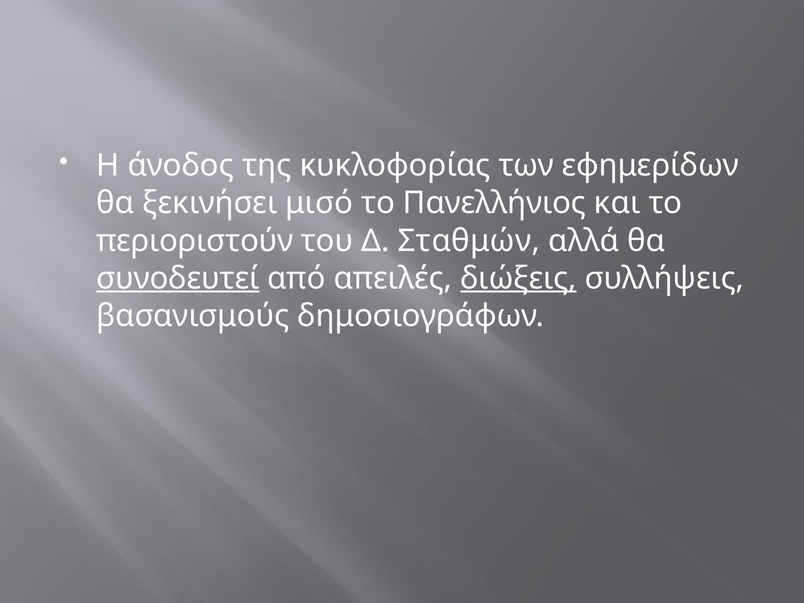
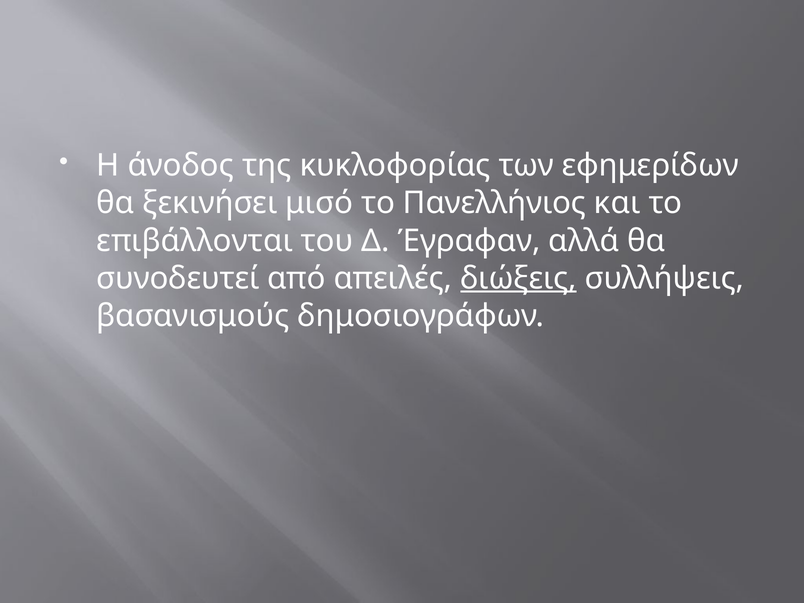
περιοριστούν: περιοριστούν -> επιβάλλονται (195, 241)
Σταθμών: Σταθμών -> Έγραφαν (469, 241)
συνοδευτεί underline: present -> none (178, 278)
